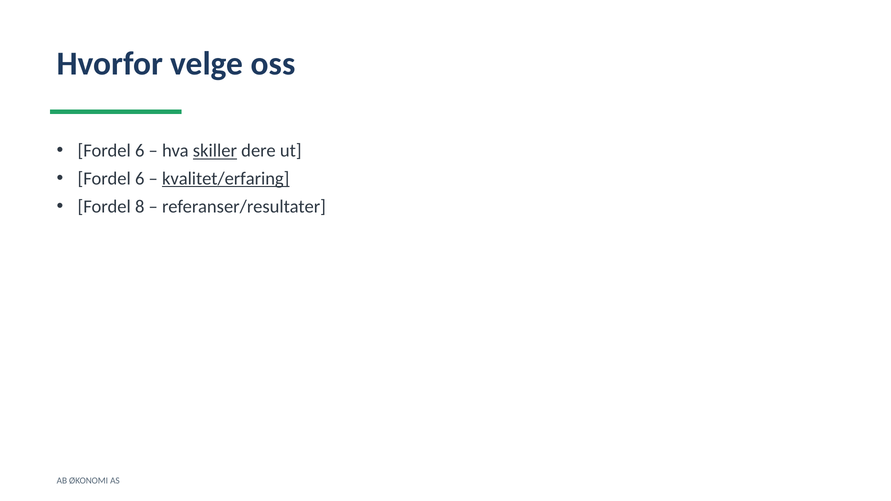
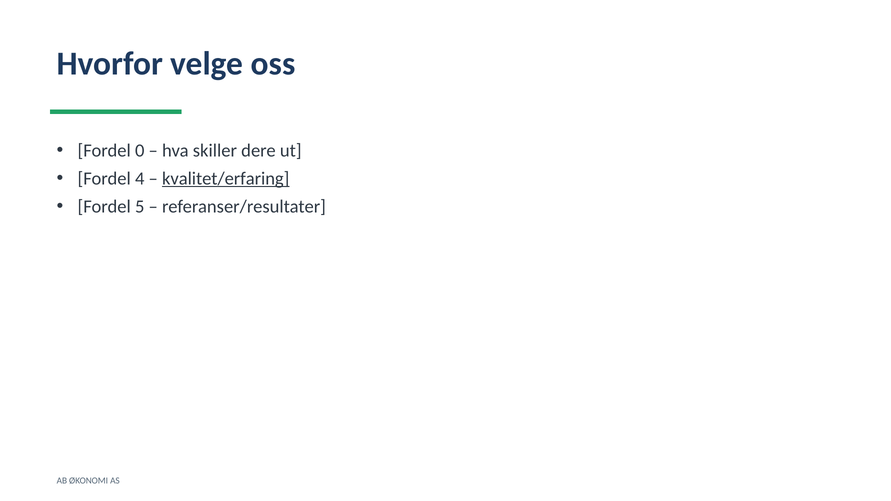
6: 6 -> 0 (140, 151)
skiller underline: present -> none (215, 151)
6: 6 -> 4 (140, 179)
8: 8 -> 5 (140, 207)
